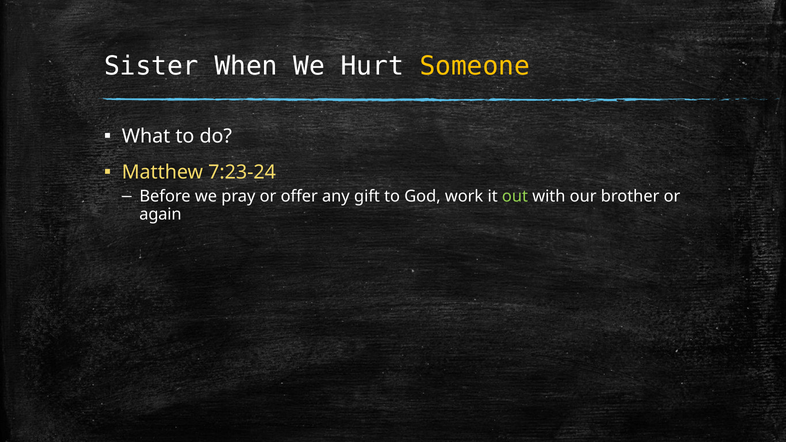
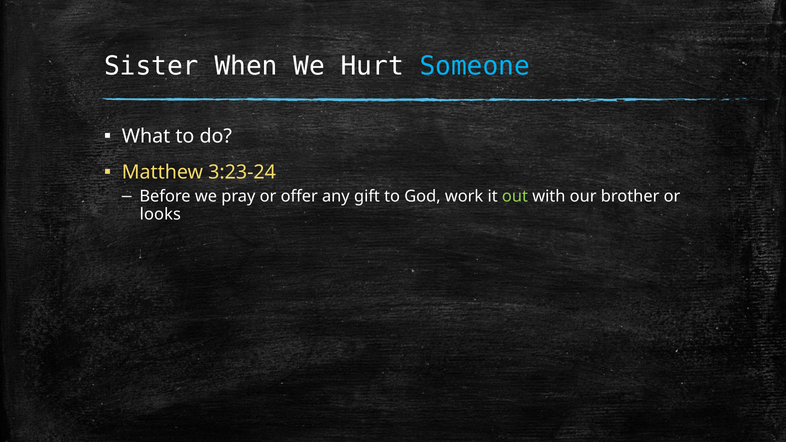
Someone colour: yellow -> light blue (475, 66)
7:23-24: 7:23-24 -> 3:23-24 (242, 172)
again: again -> looks (160, 214)
